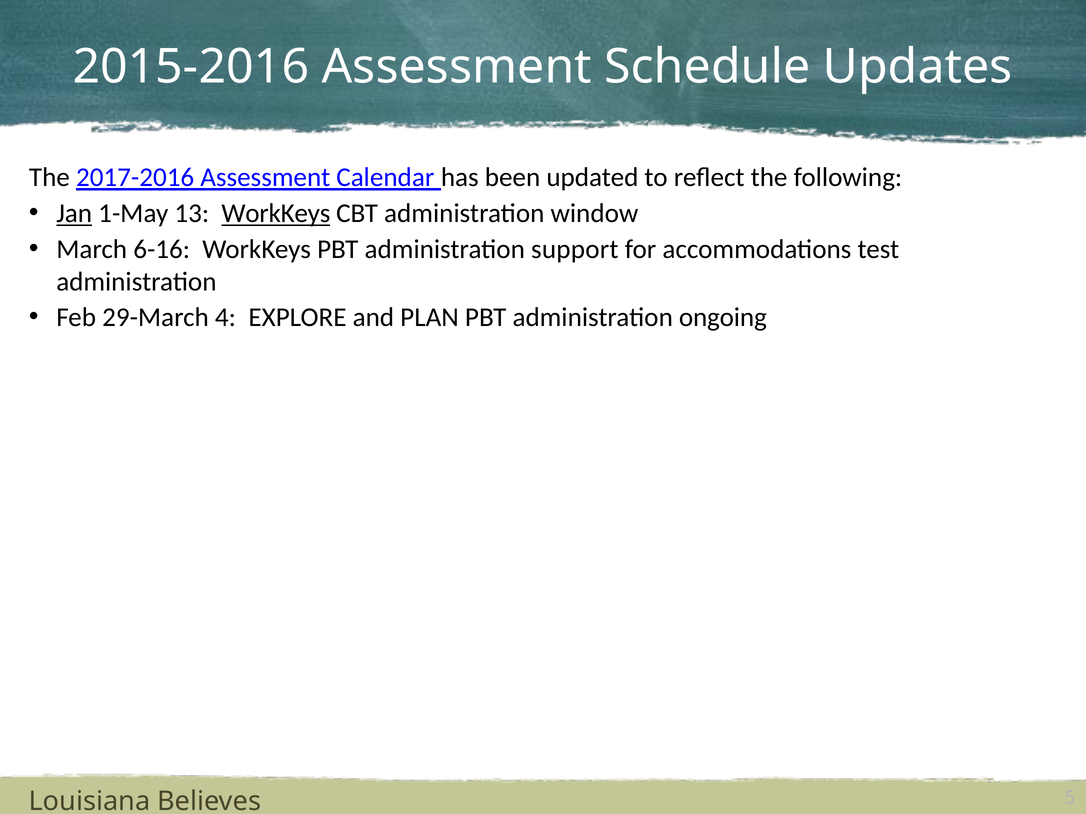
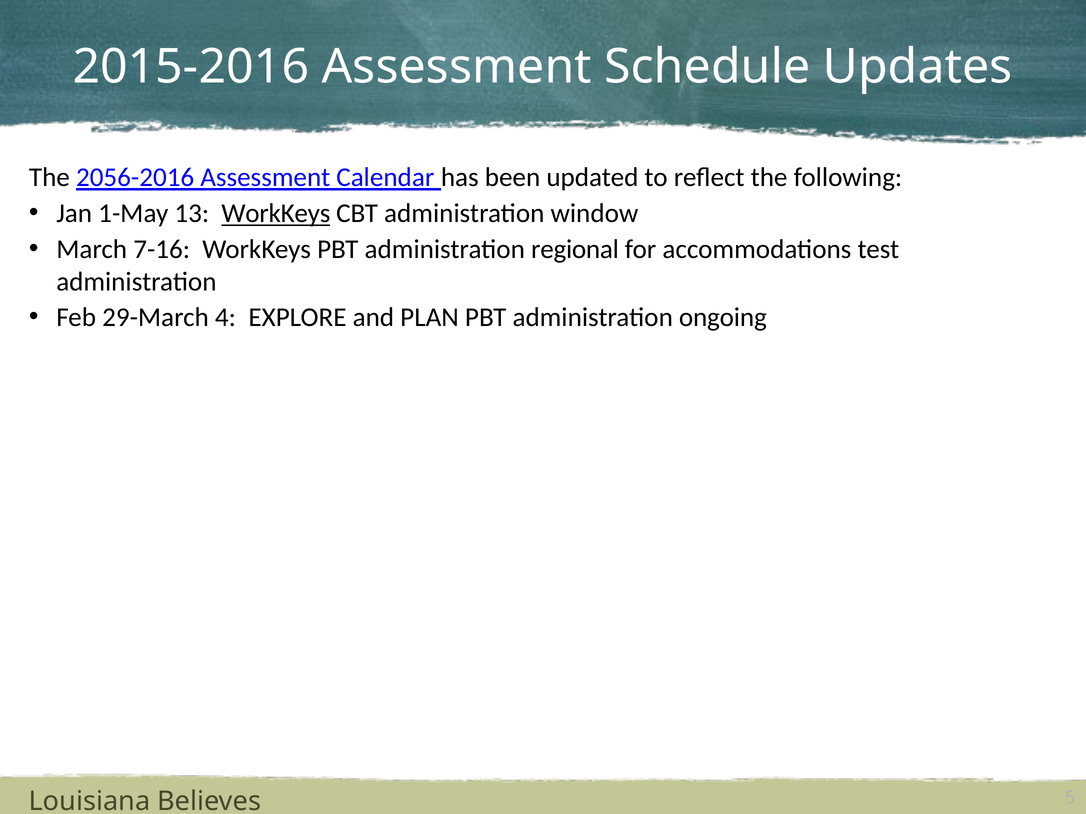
2017-2016: 2017-2016 -> 2056-2016 (135, 177)
Jan underline: present -> none (74, 214)
6-16: 6-16 -> 7-16 (162, 249)
support: support -> regional (575, 249)
